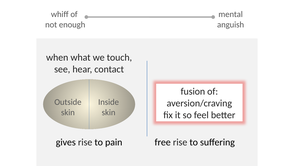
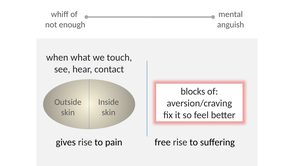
fusion: fusion -> blocks (193, 91)
